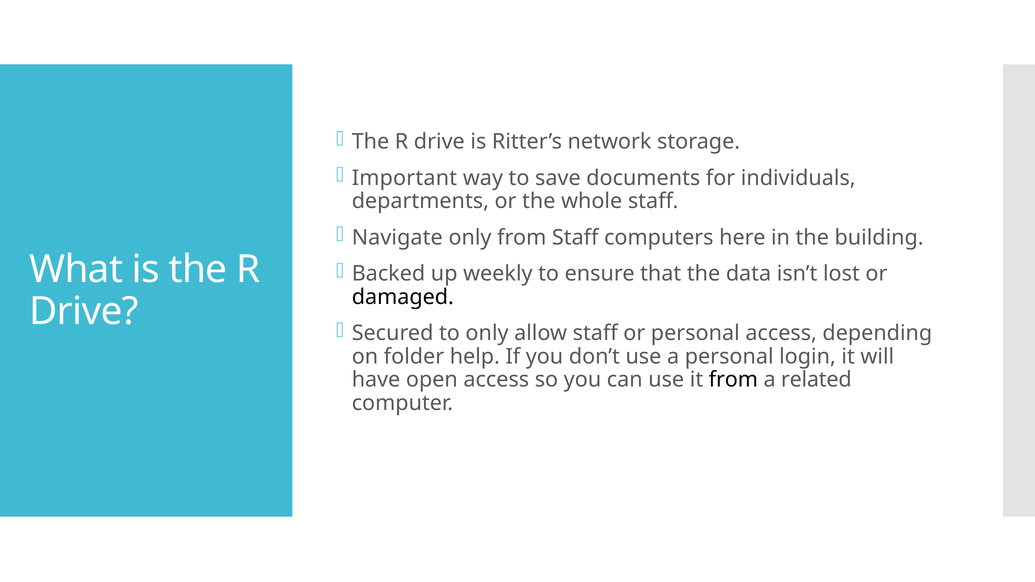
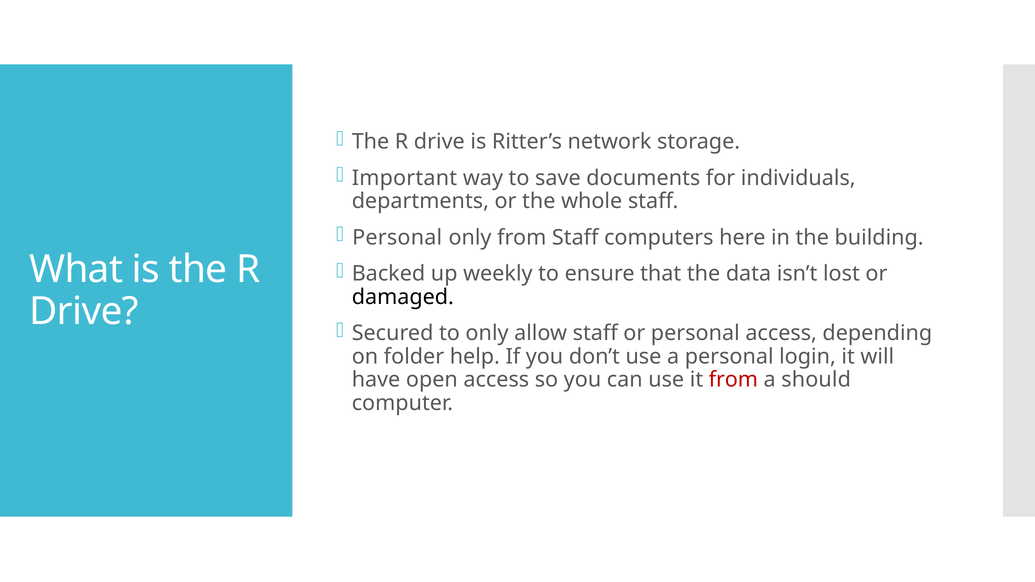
Navigate: Navigate -> Personal (397, 238)
from colour: black -> red (733, 380)
related: related -> should (816, 380)
